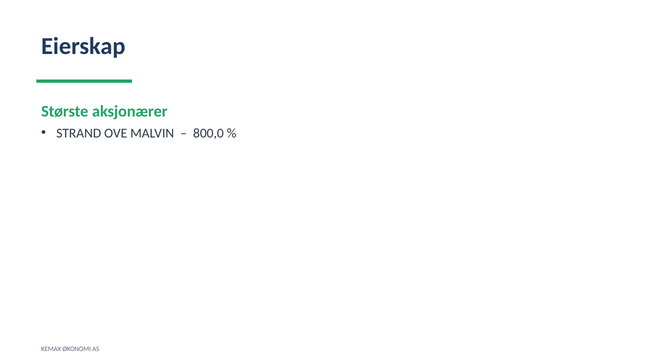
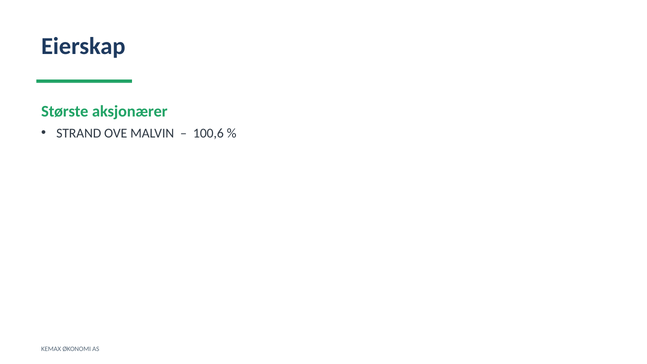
800,0: 800,0 -> 100,6 (208, 133)
